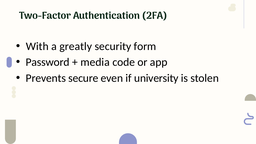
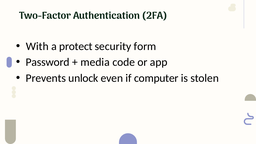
greatly: greatly -> protect (76, 46)
secure: secure -> unlock (83, 78)
university: university -> computer (156, 78)
